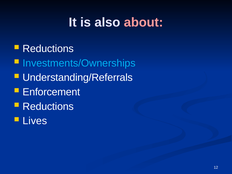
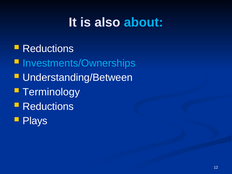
about colour: pink -> light blue (144, 22)
Understanding/Referrals: Understanding/Referrals -> Understanding/Between (78, 78)
Enforcement: Enforcement -> Terminology (51, 92)
Lives: Lives -> Plays (35, 121)
